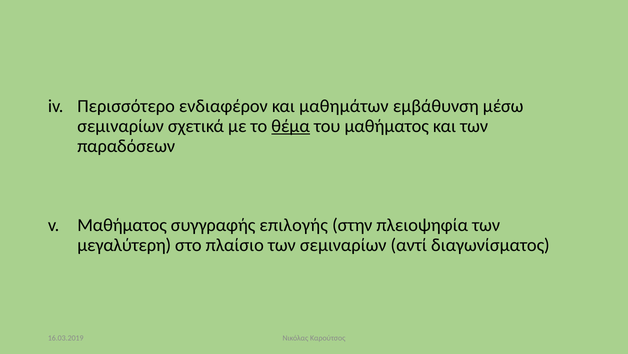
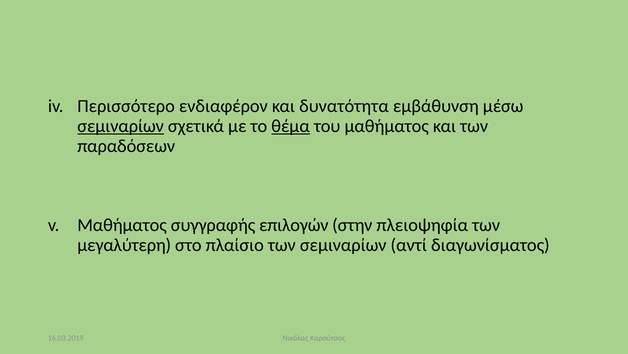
μαθημάτων: μαθημάτων -> δυνατότητα (344, 106)
σεμιναρίων underline: none -> present (121, 126)
επιλογής: επιλογής -> επιλογών (294, 225)
